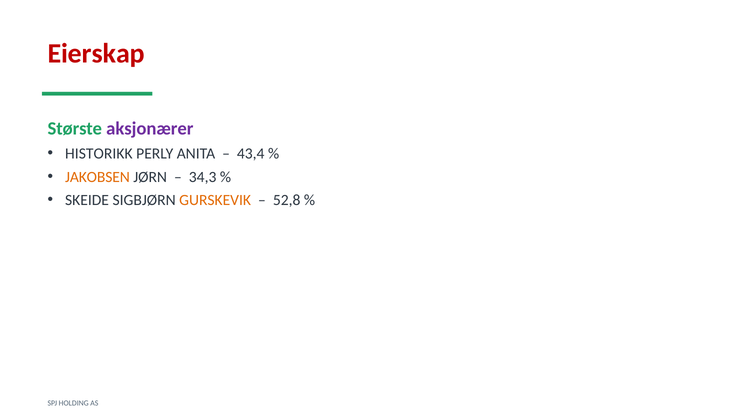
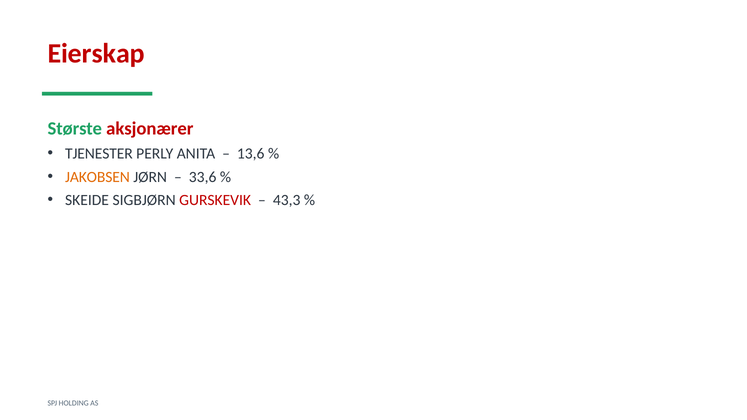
aksjonærer colour: purple -> red (150, 129)
HISTORIKK: HISTORIKK -> TJENESTER (99, 154)
43,4: 43,4 -> 13,6 (251, 154)
34,3: 34,3 -> 33,6 (203, 177)
GURSKEVIK colour: orange -> red (215, 200)
52,8: 52,8 -> 43,3 (287, 200)
